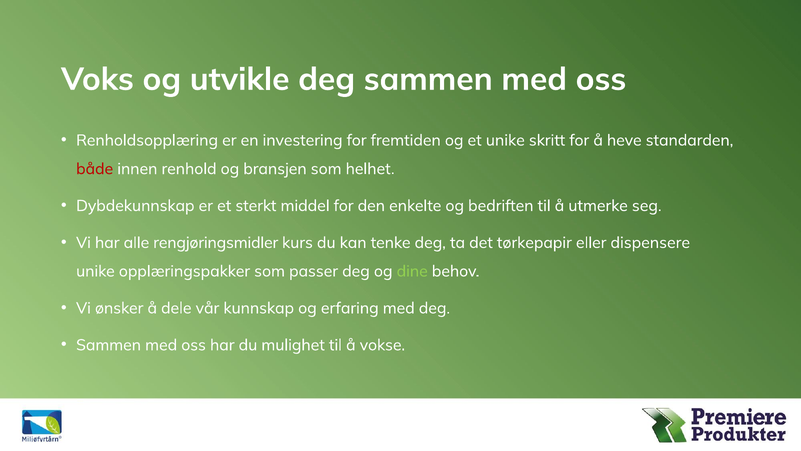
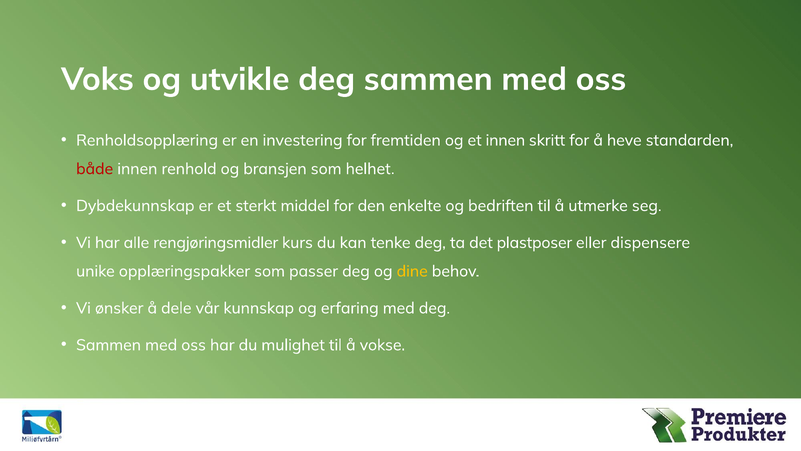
et unike: unike -> innen (505, 140)
tørkepapir: tørkepapir -> plastposer (534, 242)
dine colour: light green -> yellow (412, 271)
